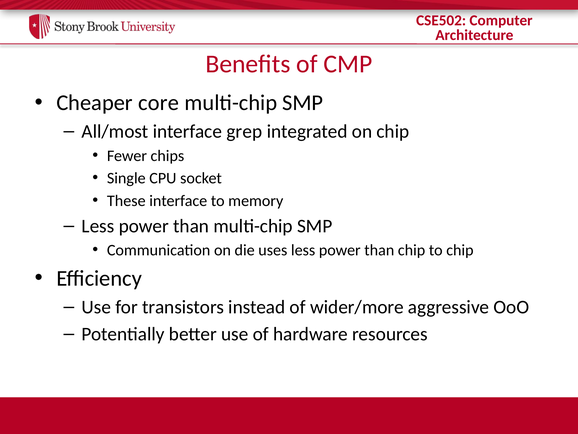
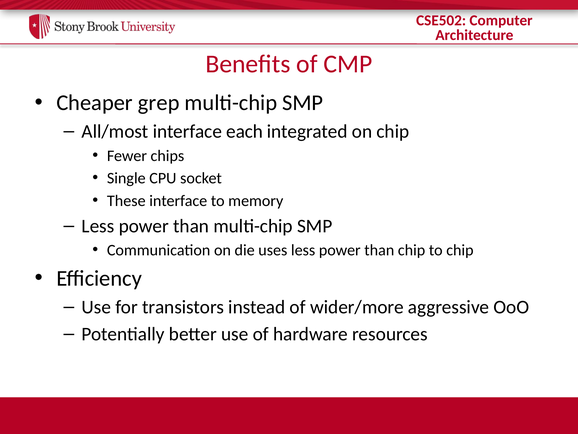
core: core -> grep (159, 103)
grep: grep -> each (245, 131)
